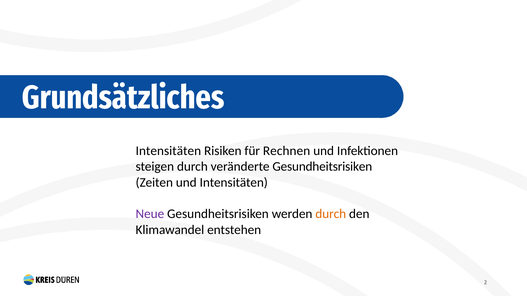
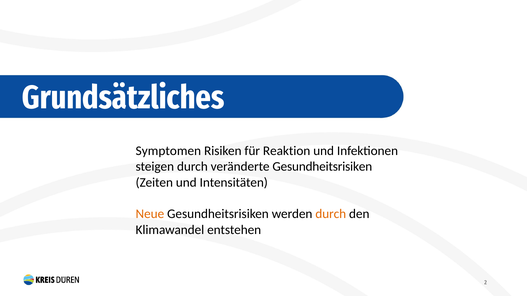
Intensitäten: Intensitäten -> Symptomen (168, 151)
Rechnen: Rechnen -> Reaktion (287, 151)
Neue colour: purple -> orange (150, 214)
